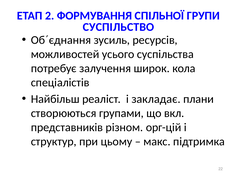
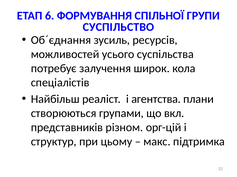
2: 2 -> 6 (50, 16)
закладає: закладає -> агентства (156, 99)
